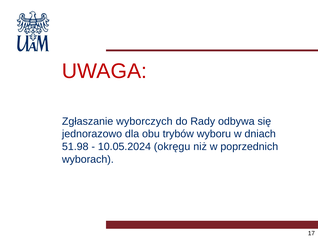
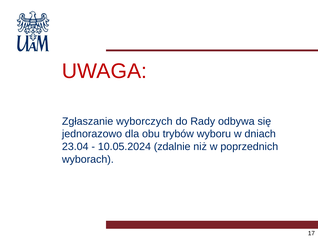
51.98: 51.98 -> 23.04 (75, 147)
okręgu: okręgu -> zdalnie (172, 147)
